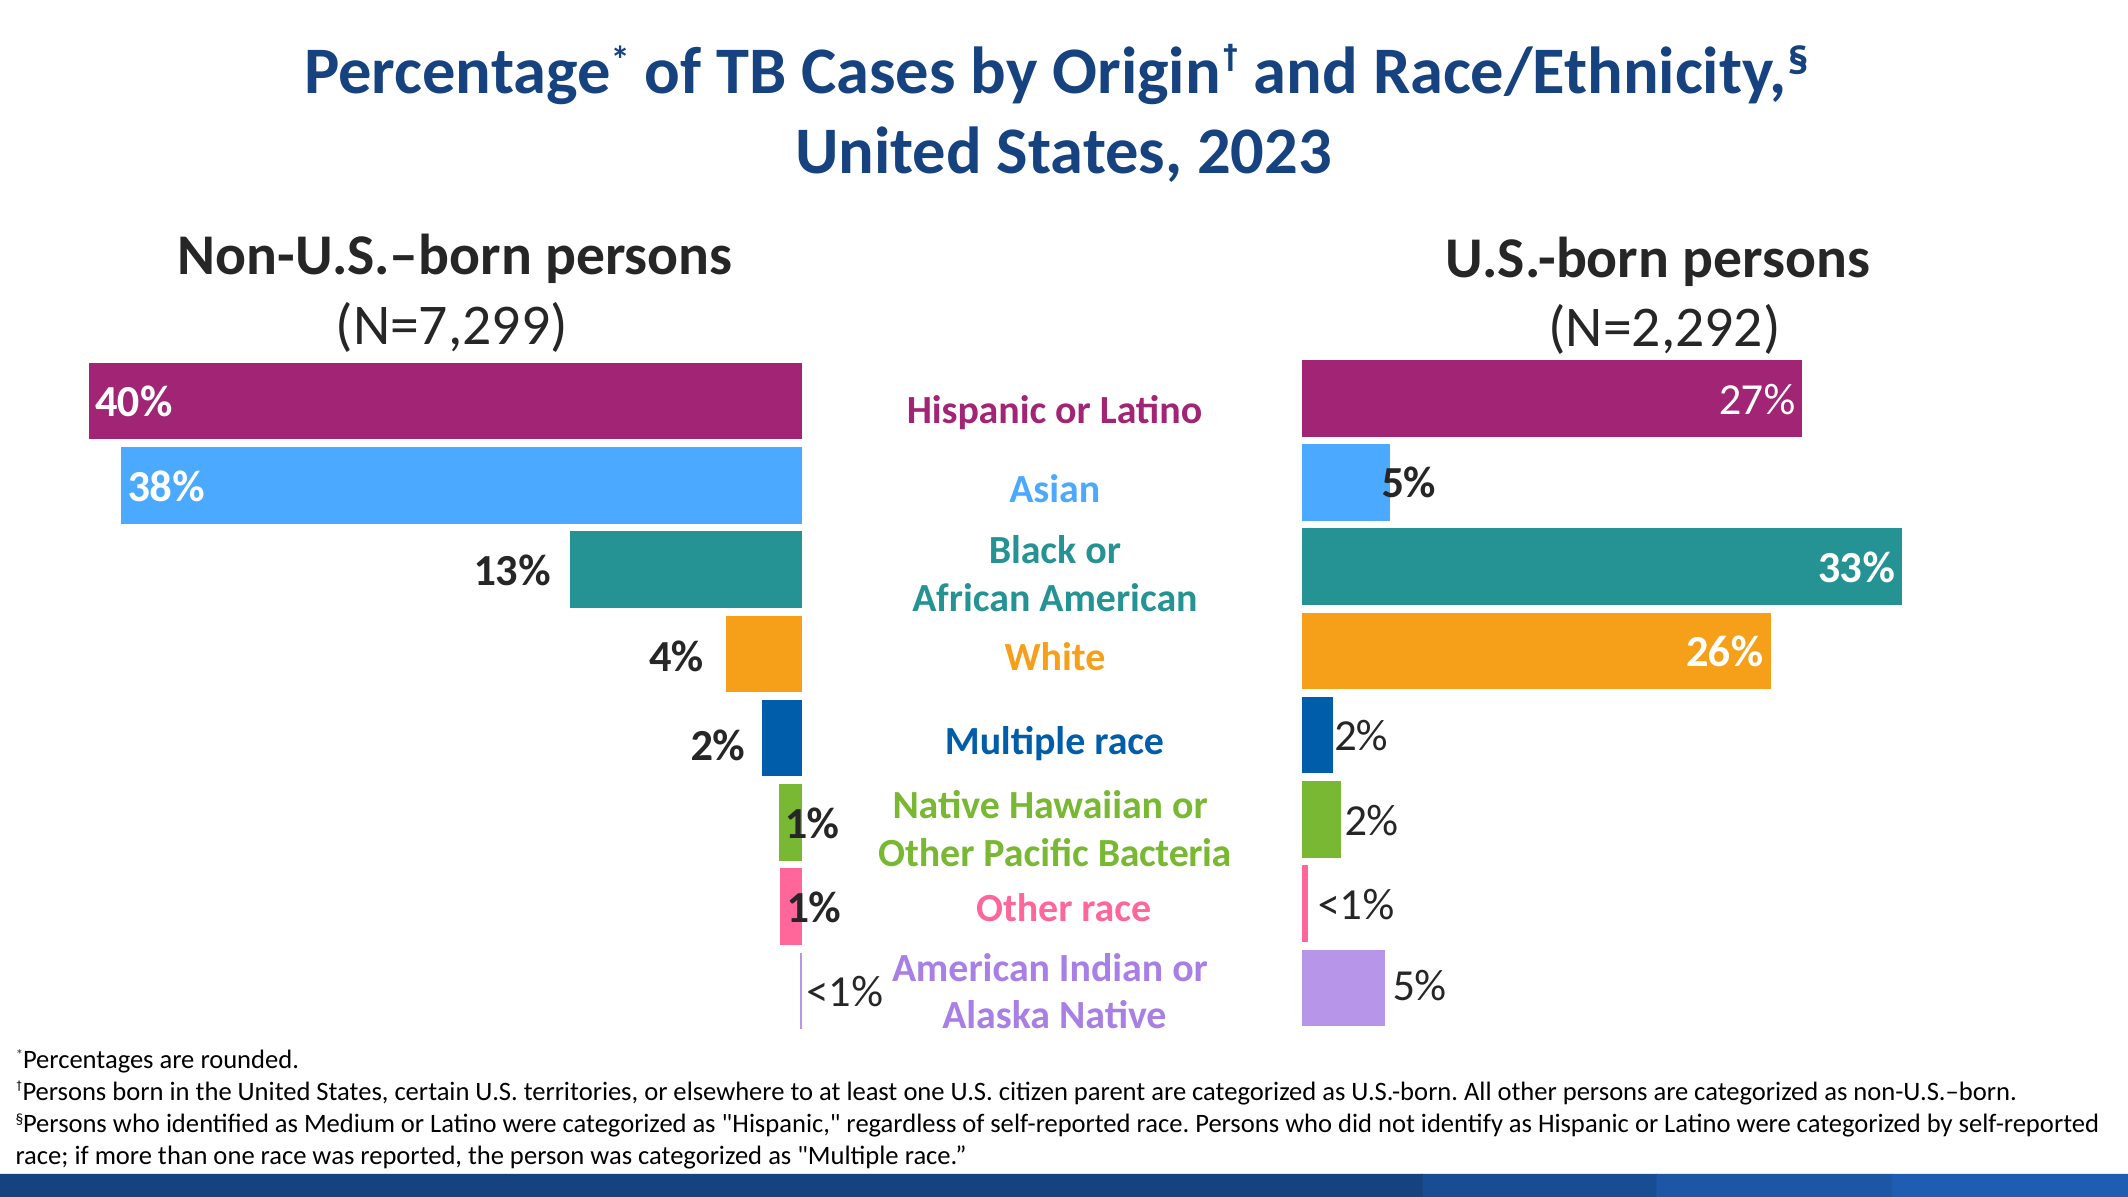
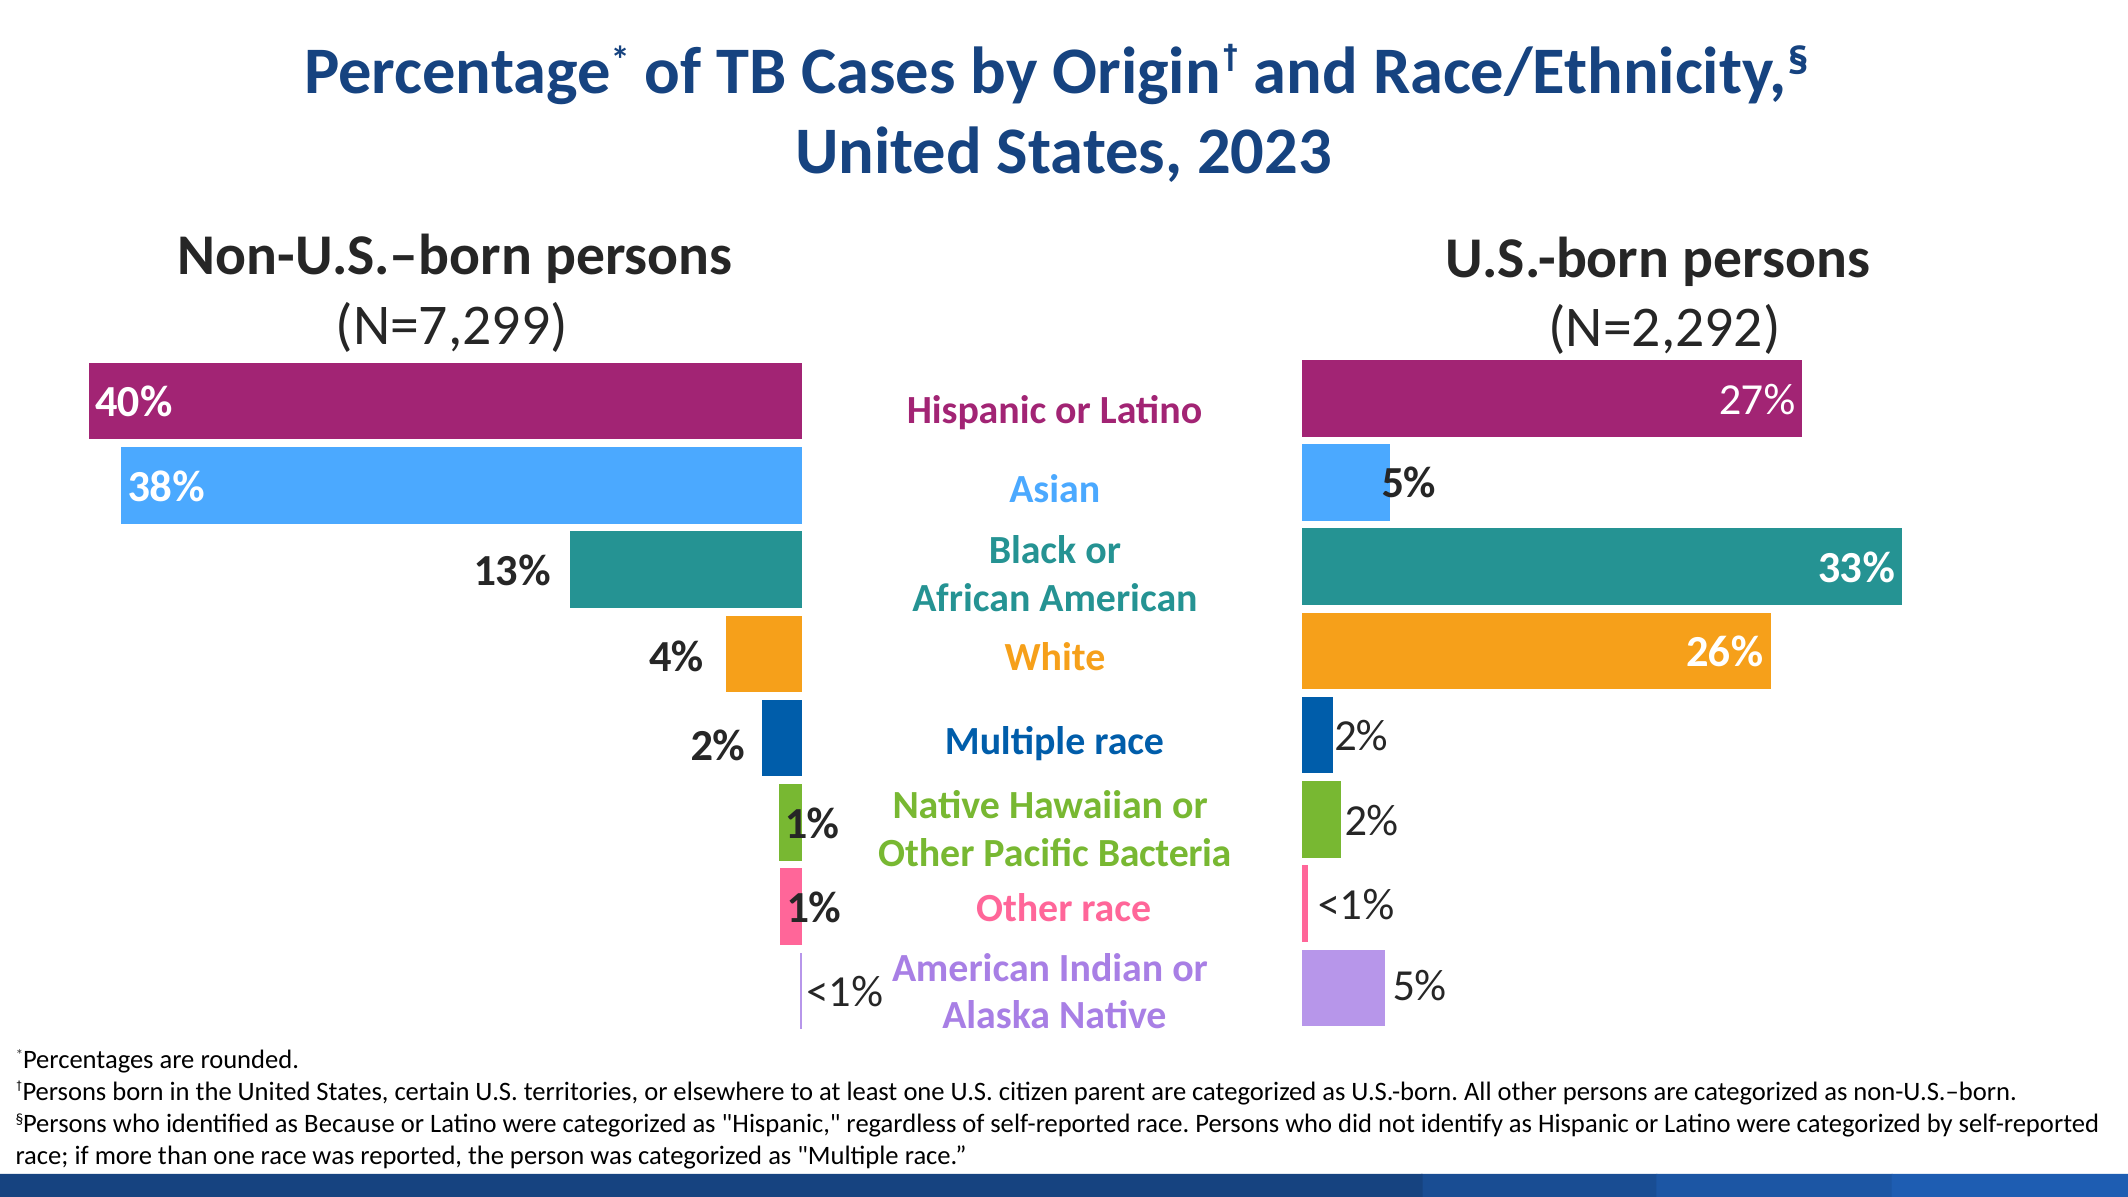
Medium: Medium -> Because (349, 1124)
